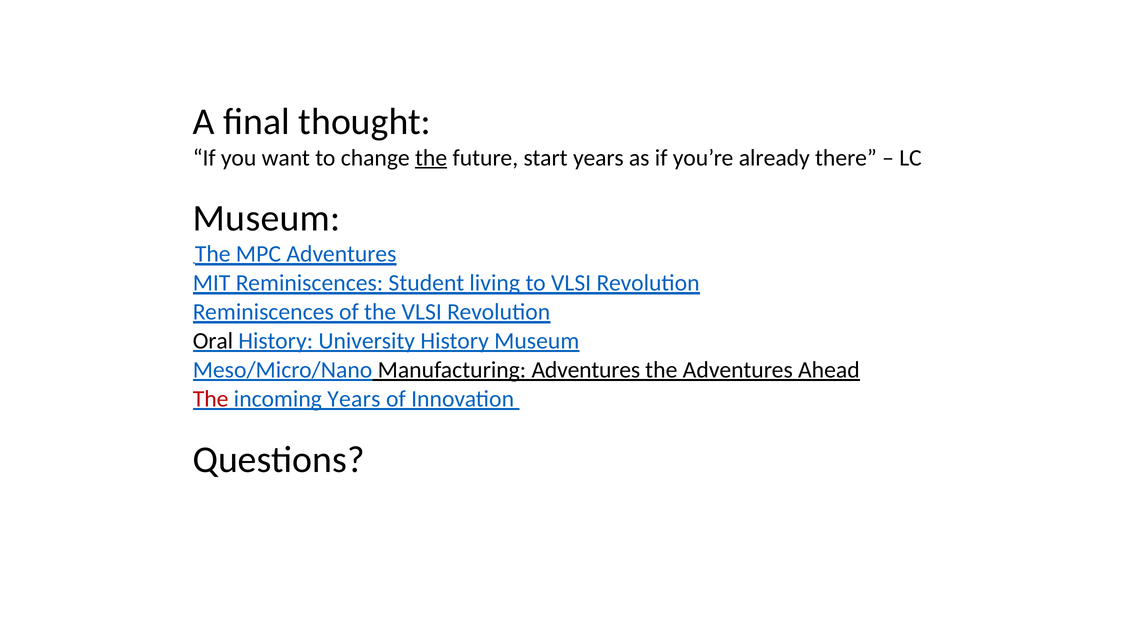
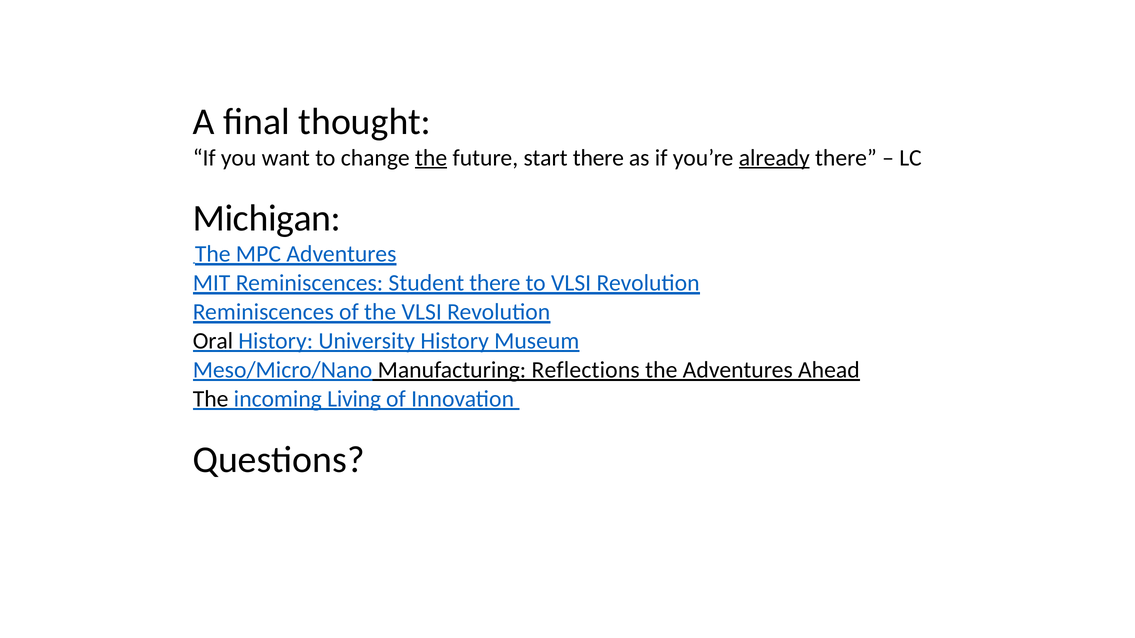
start years: years -> there (598, 158)
already underline: none -> present (774, 158)
Museum: Museum -> Michigan (267, 218)
Student living: living -> there (495, 283)
Manufacturing Adventures: Adventures -> Reflections (586, 370)
The colour: red -> black (211, 399)
incoming Years: Years -> Living (354, 399)
